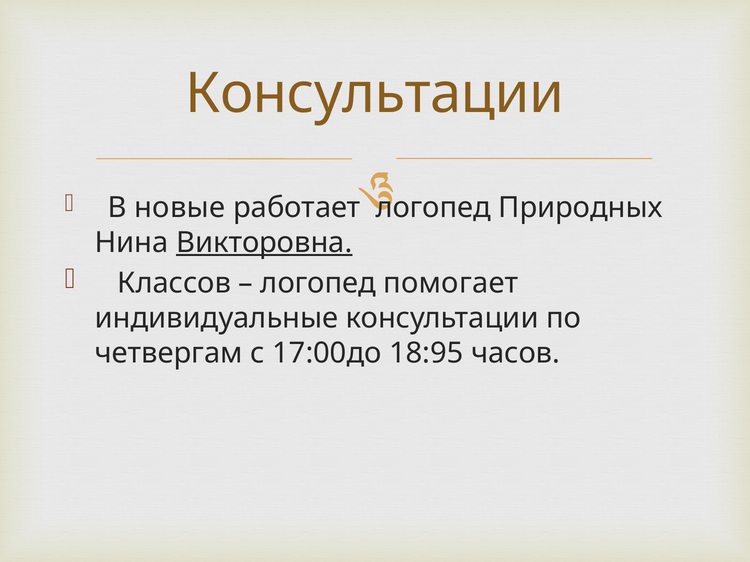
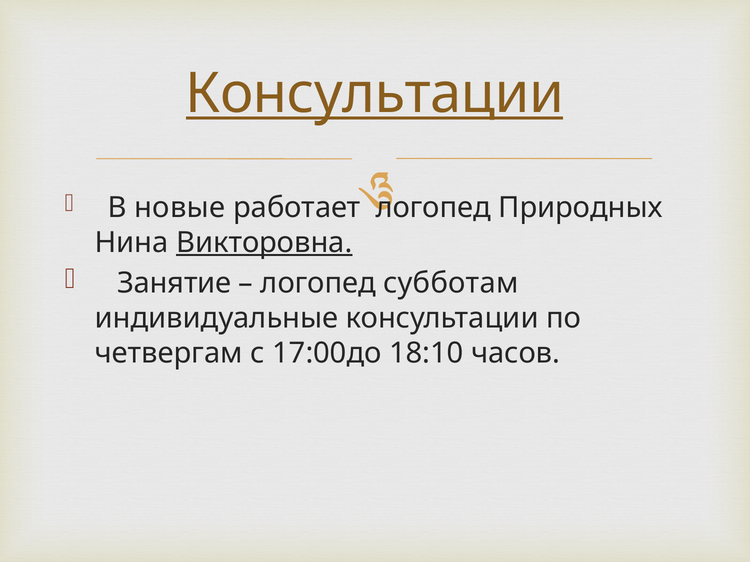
Консультации underline: none -> present (375, 94)
Классов: Классов -> Занятие (174, 284)
помогает: помогает -> субботам (451, 284)
18:95: 18:95 -> 18:10 (426, 354)
